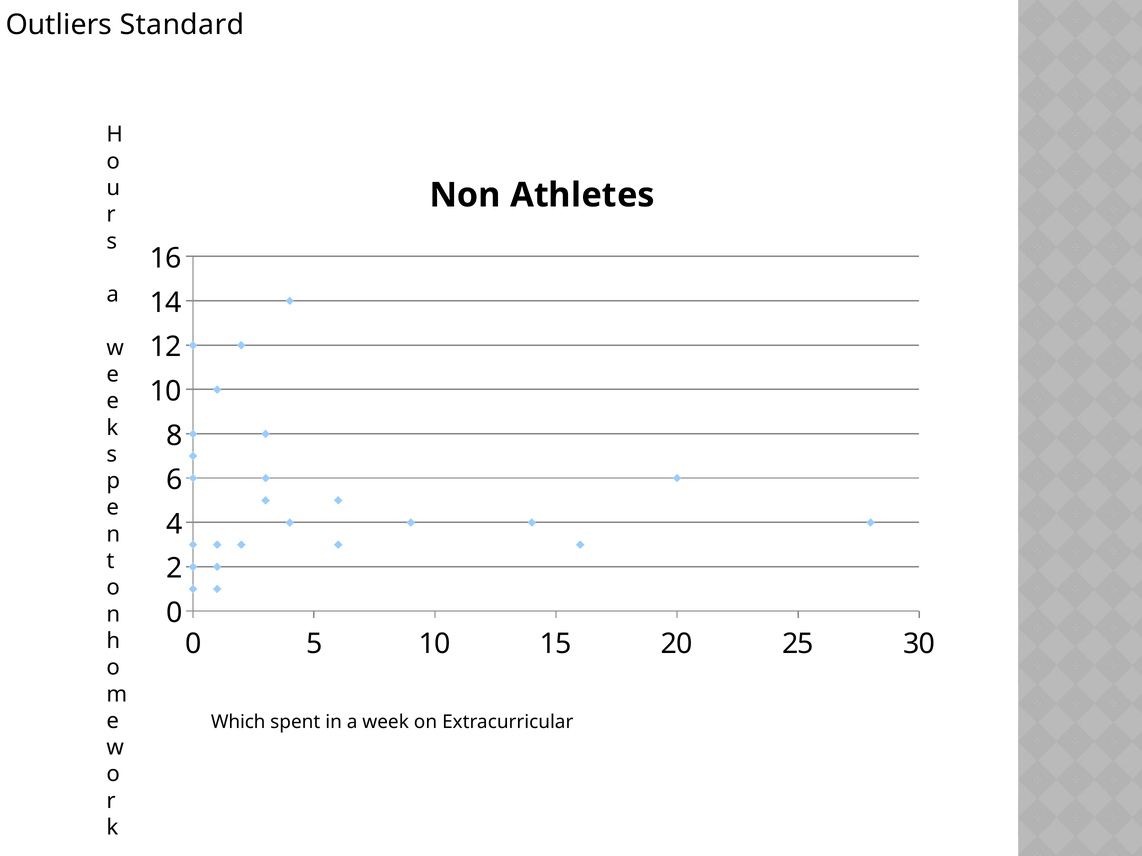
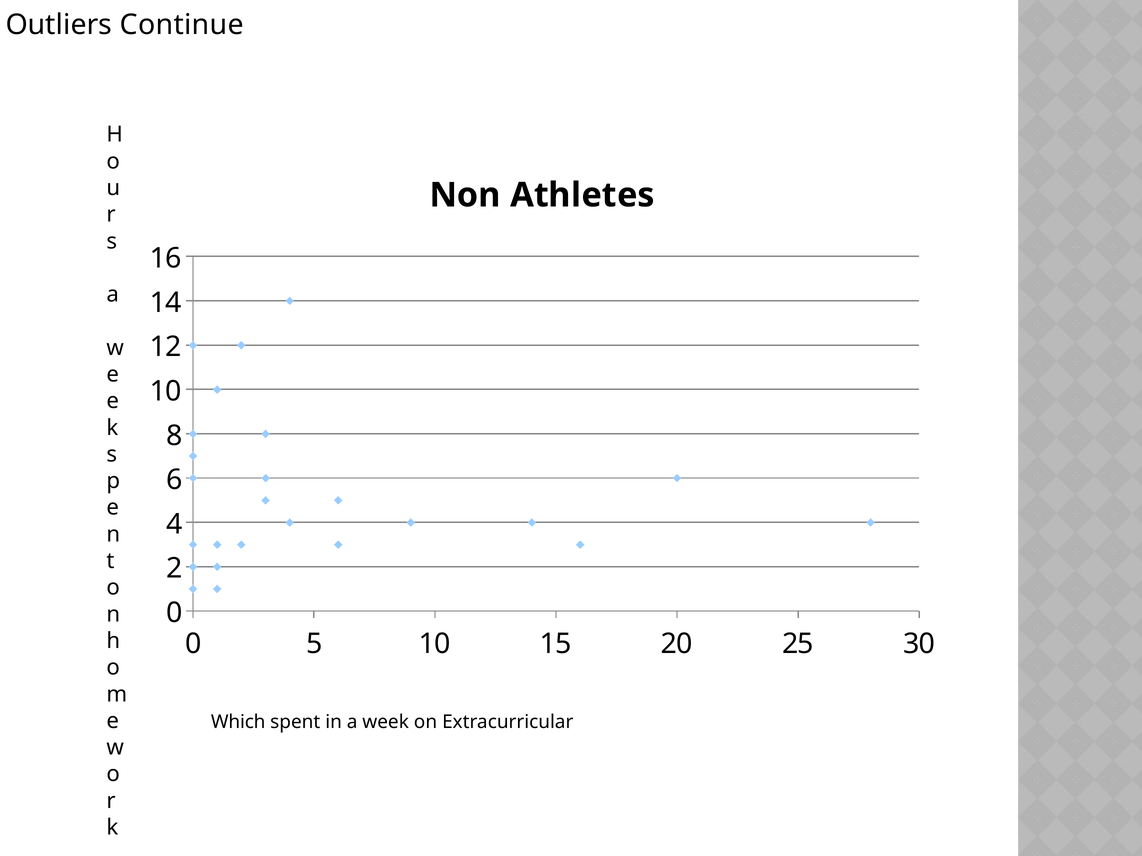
Standard: Standard -> Continue (182, 25)
